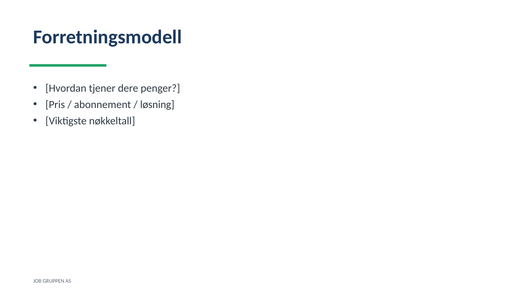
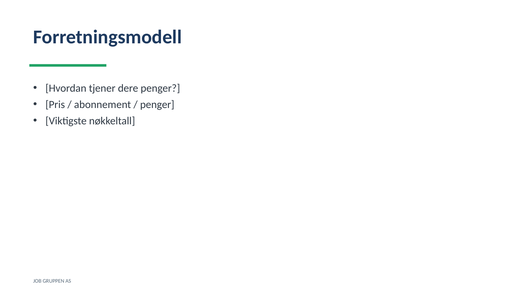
løsning: løsning -> penger (157, 105)
